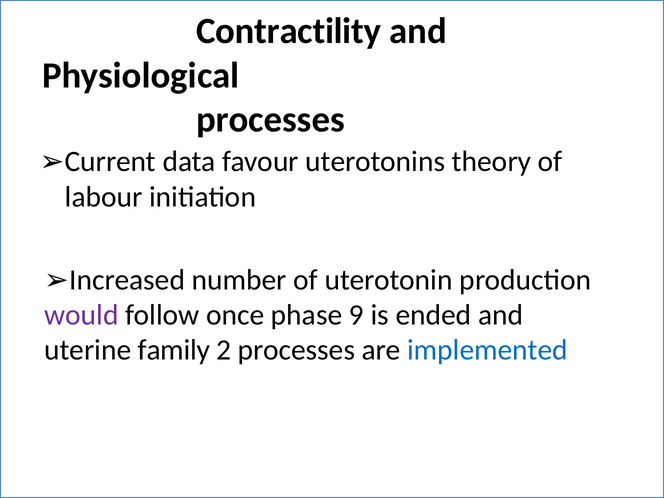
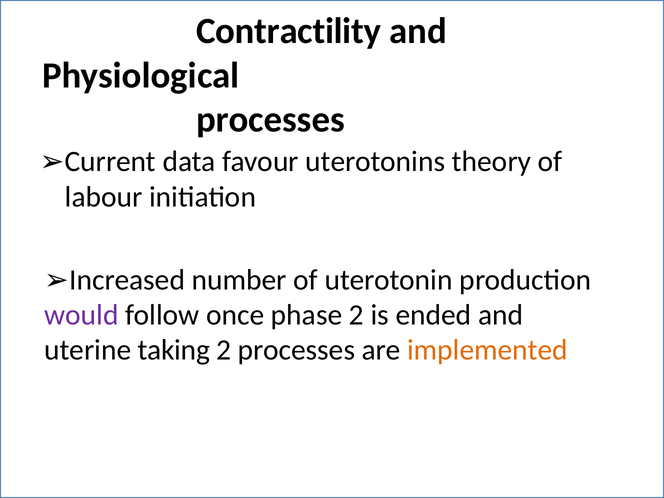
phase 9: 9 -> 2 (356, 315)
family: family -> taking (174, 350)
implemented colour: blue -> orange (488, 350)
